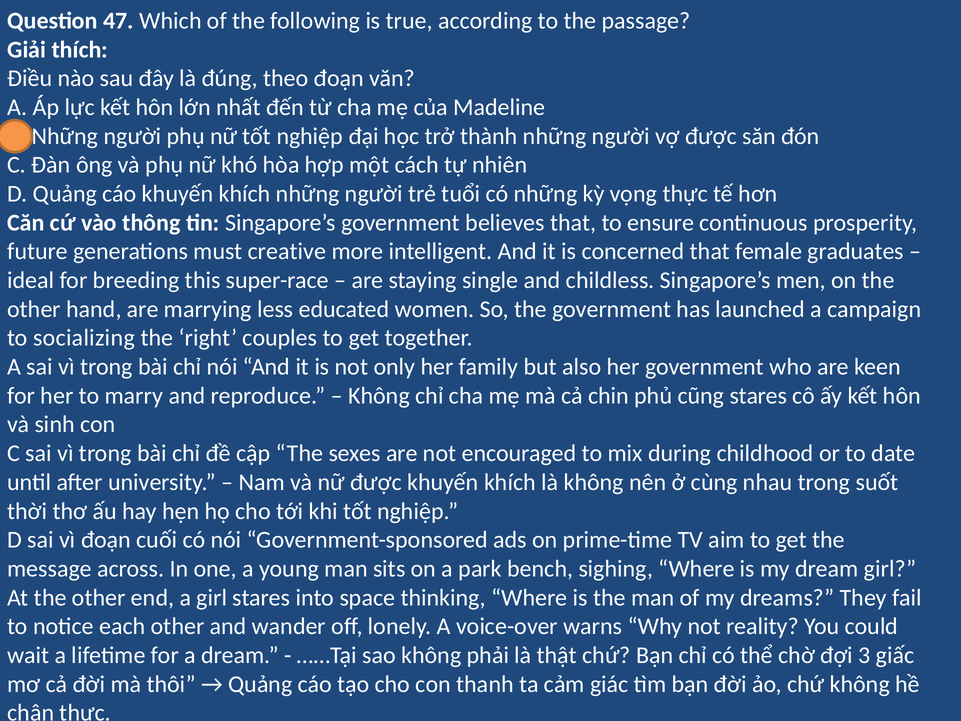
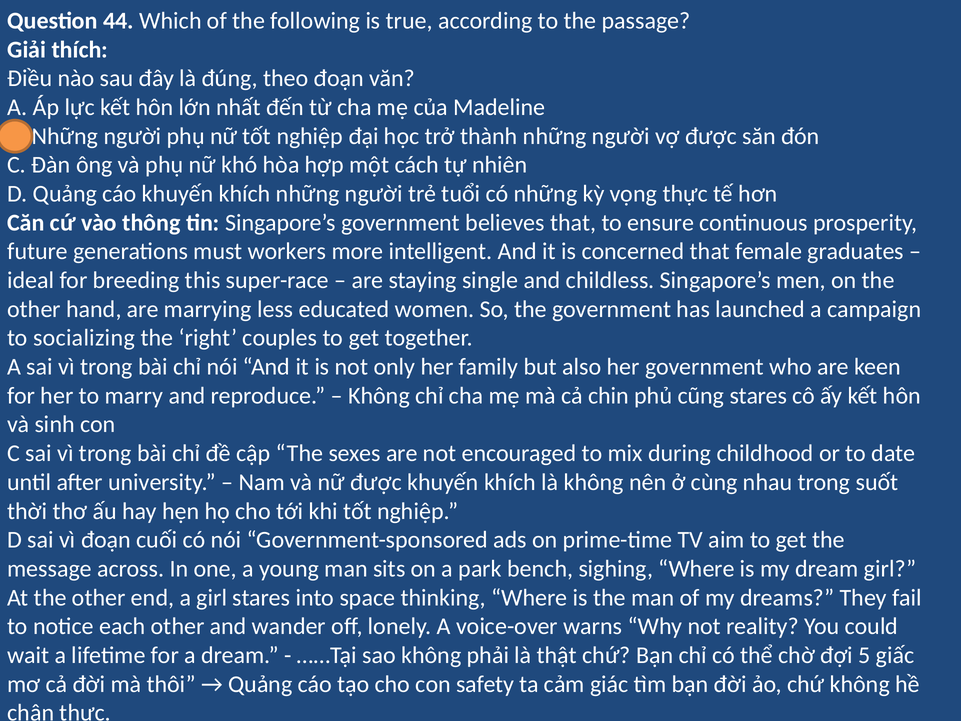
47: 47 -> 44 (119, 21)
creative: creative -> workers (287, 251)
3: 3 -> 5 (864, 655)
thanh: thanh -> safety (485, 684)
